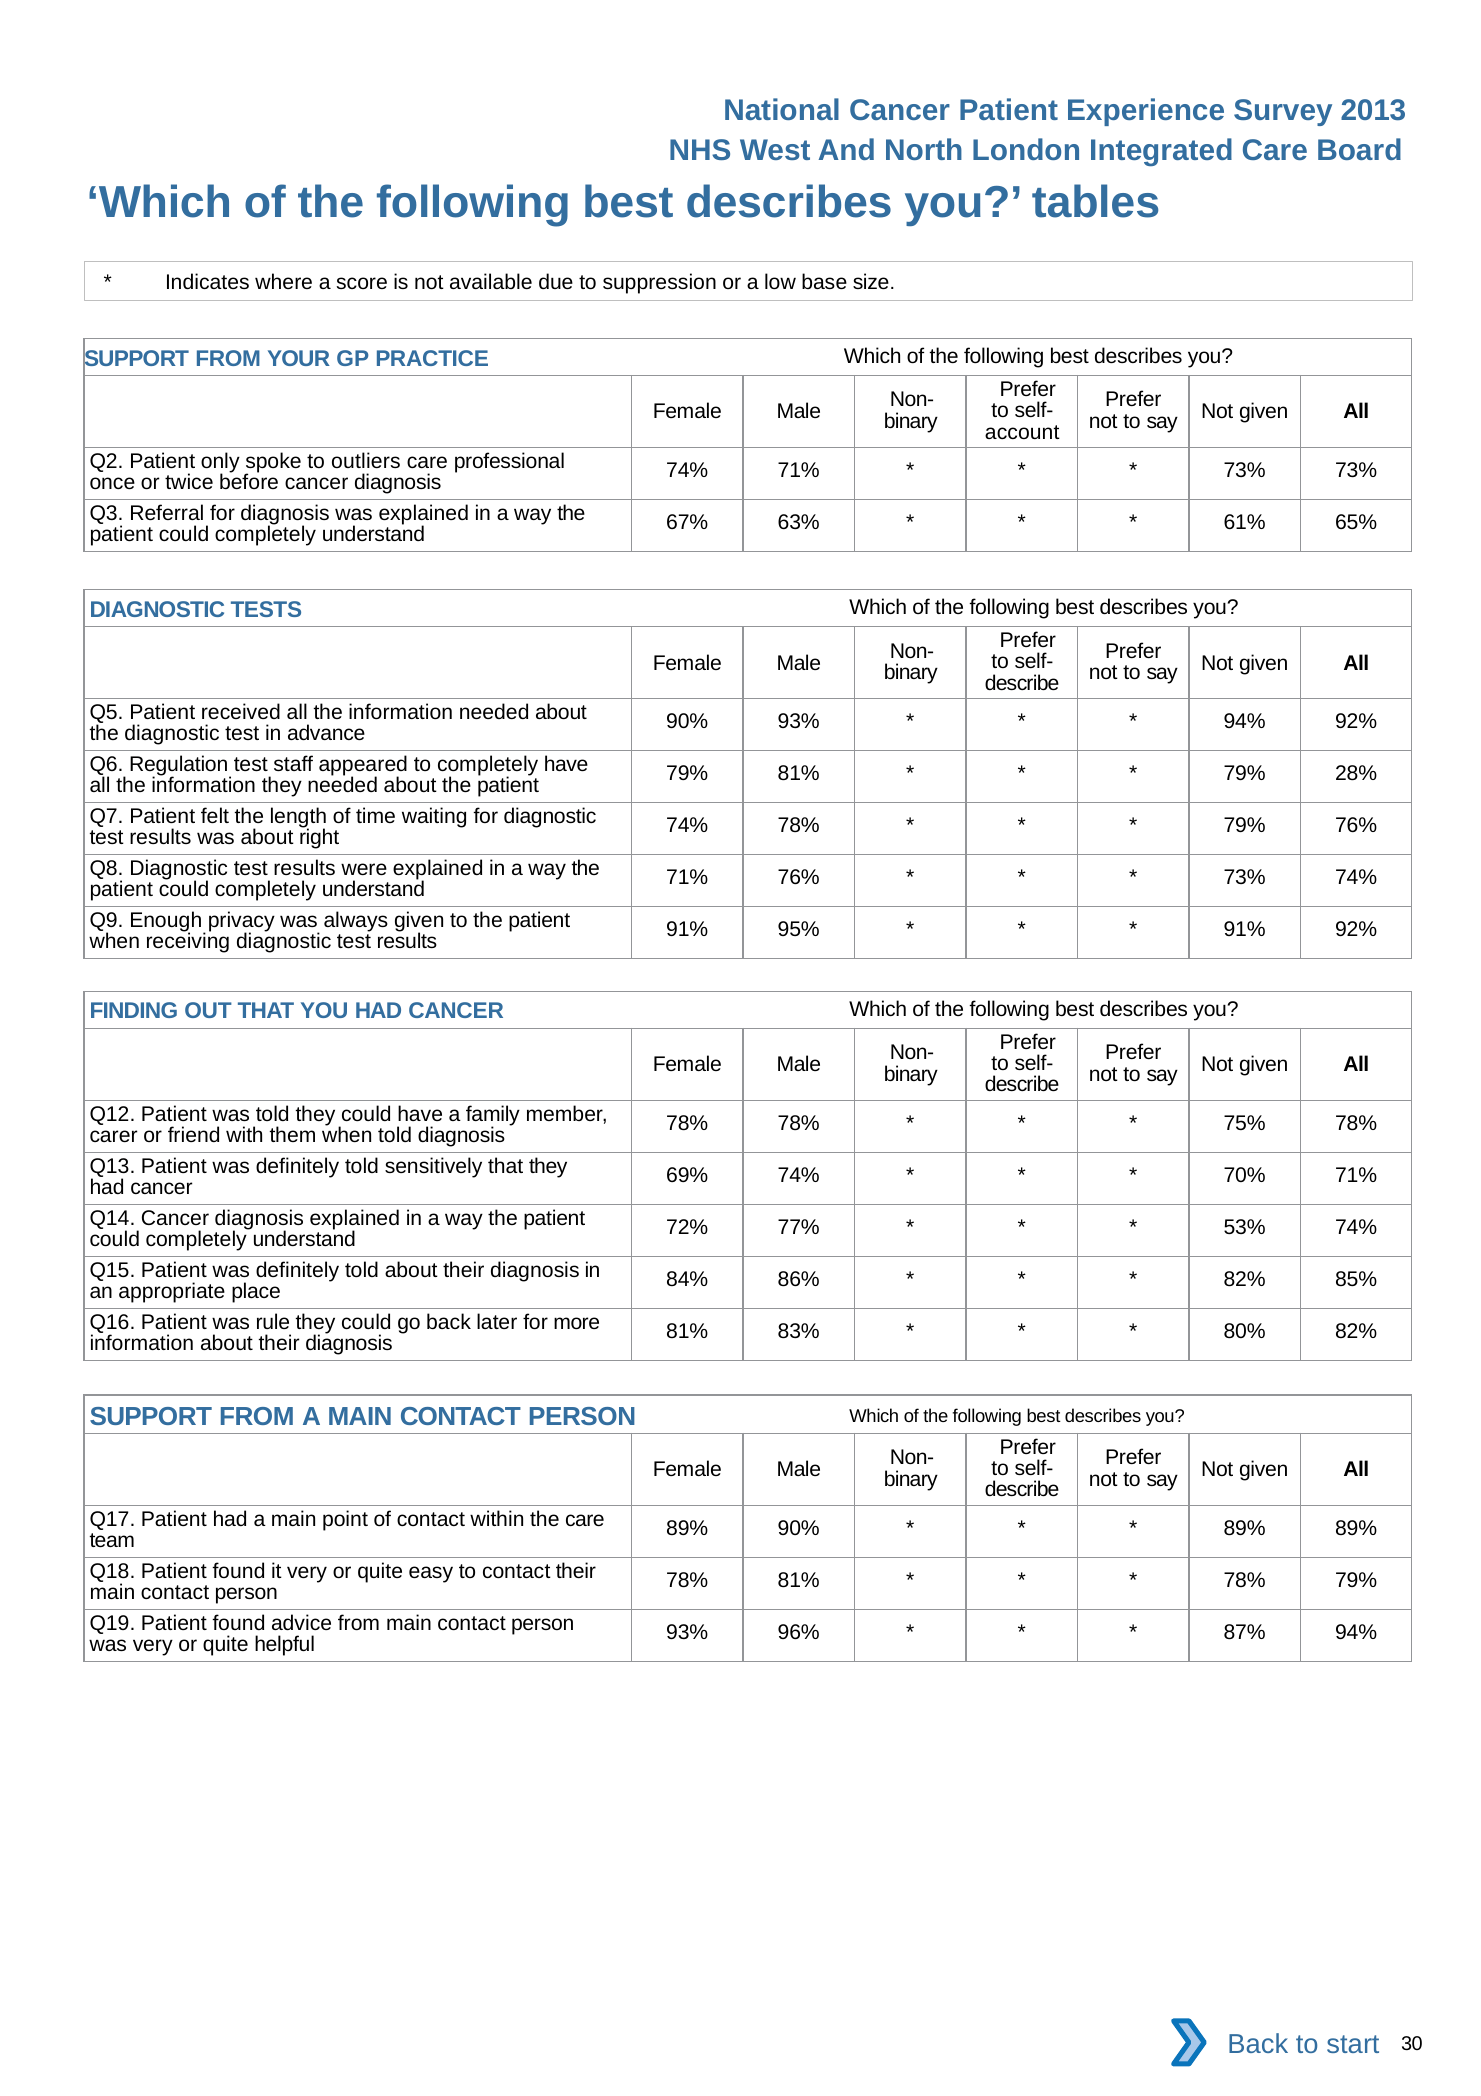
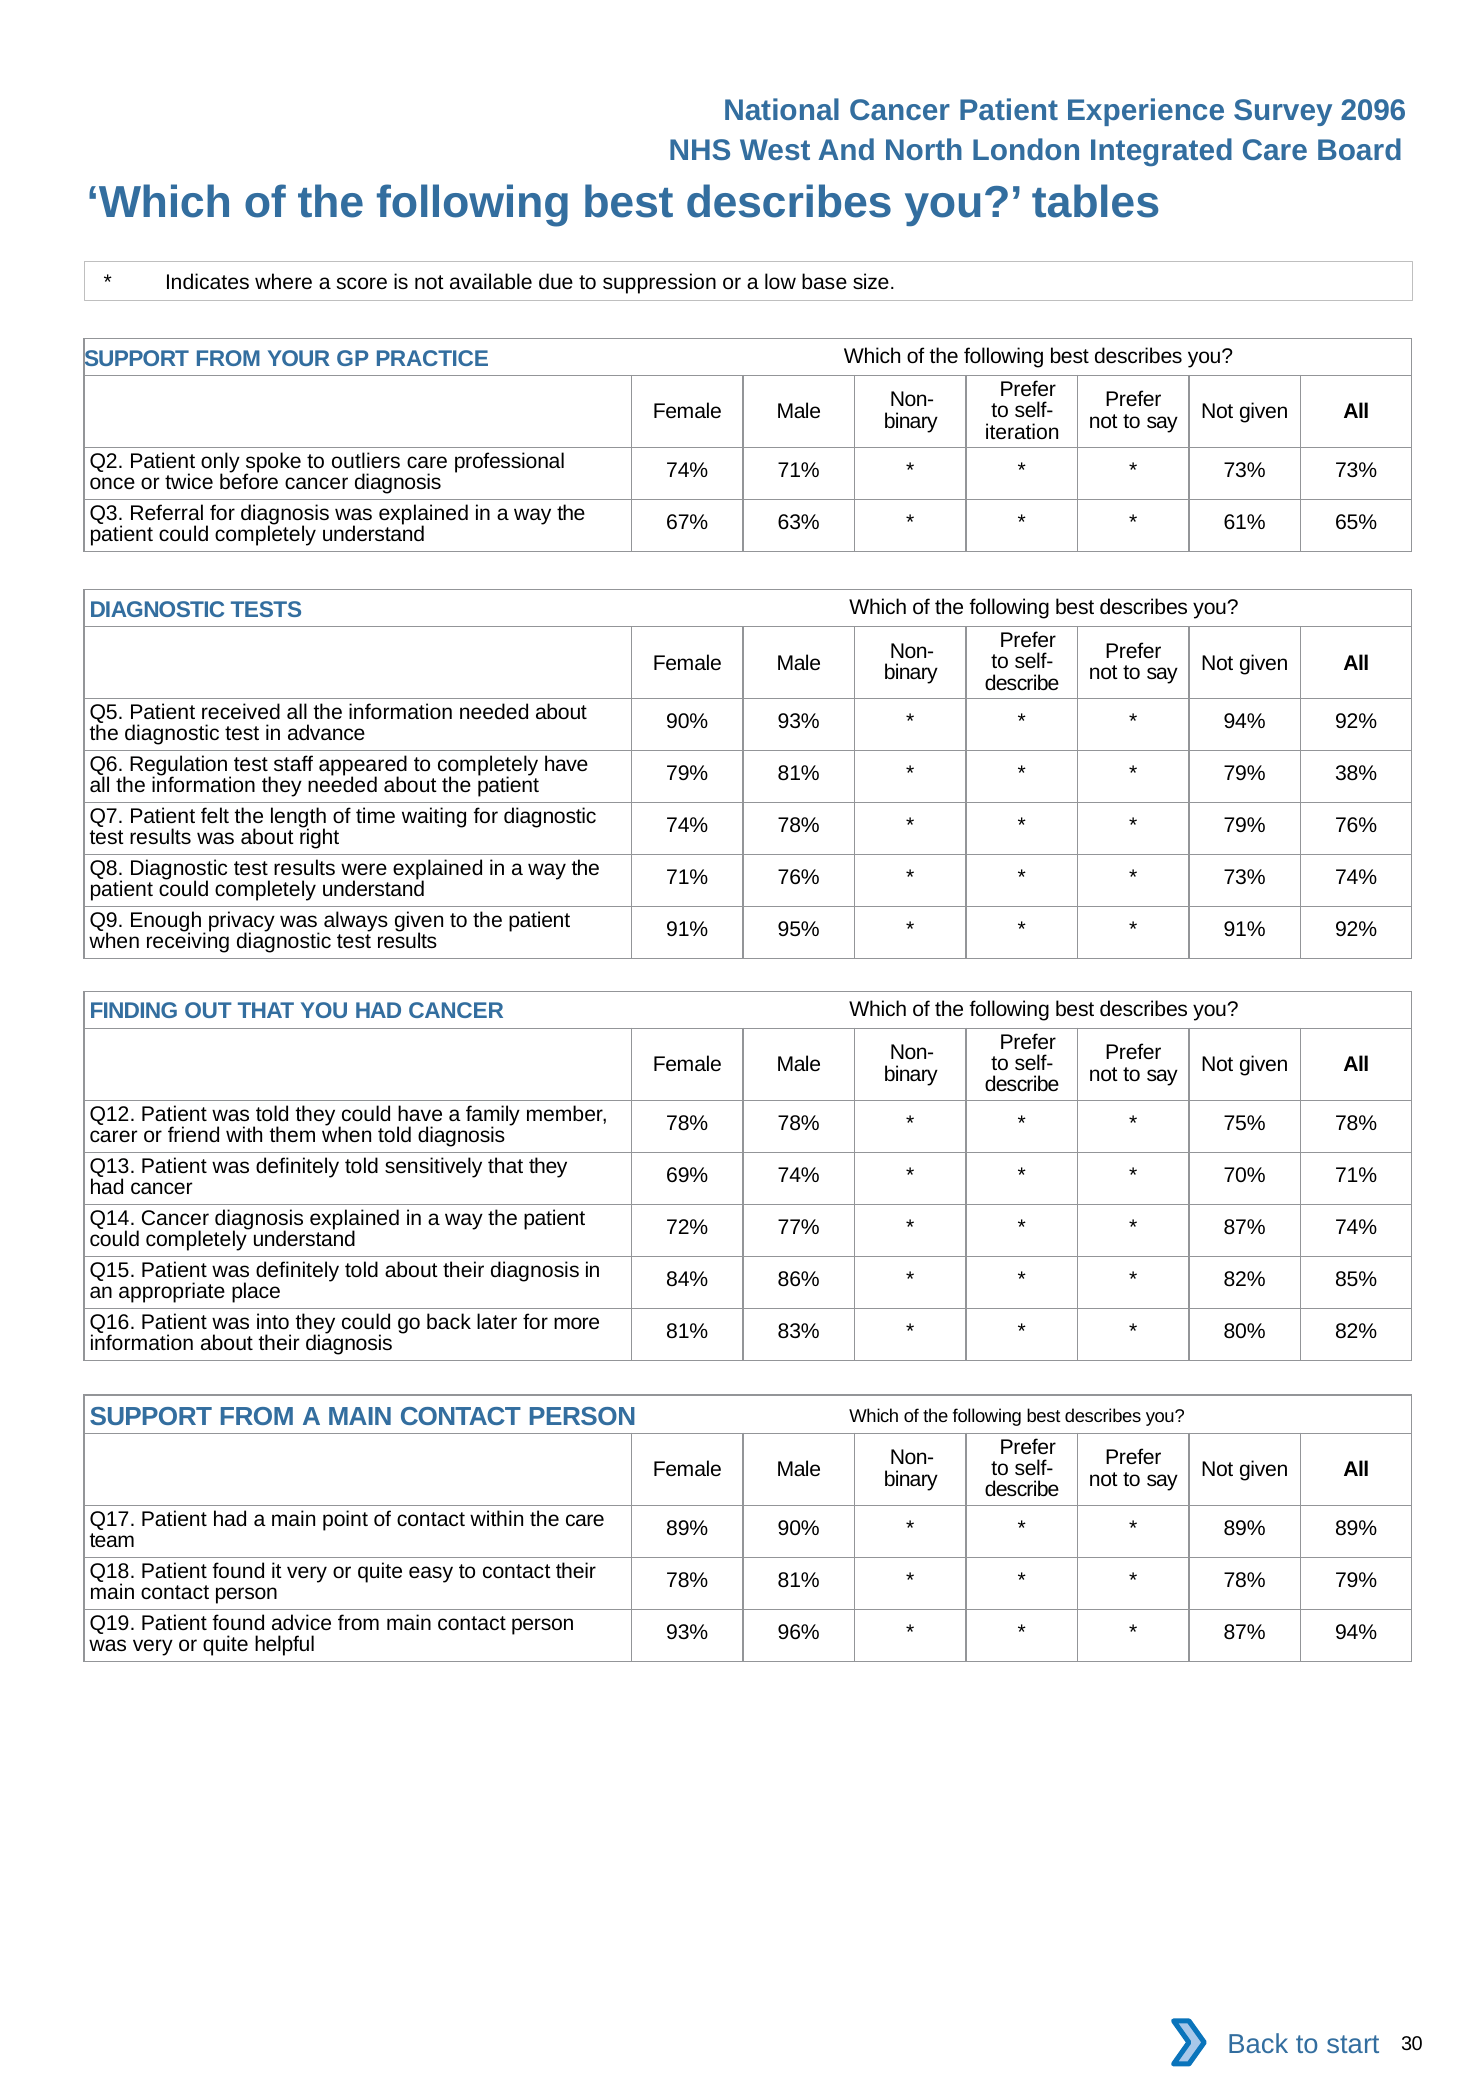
2013: 2013 -> 2096 (1373, 110)
account: account -> iteration (1022, 432)
28%: 28% -> 38% (1356, 773)
53%: 53% -> 87% (1245, 1227)
rule: rule -> into (273, 1322)
